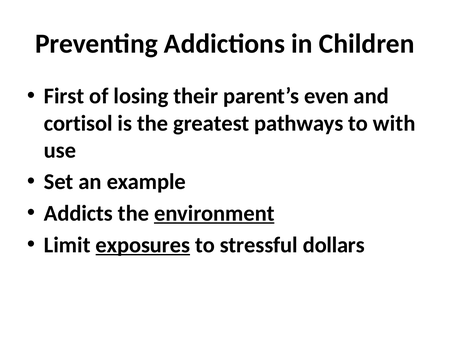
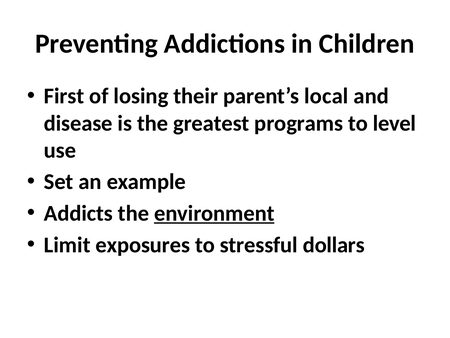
even: even -> local (326, 96)
cortisol: cortisol -> disease (78, 123)
pathways: pathways -> programs (299, 123)
with: with -> level (394, 123)
exposures underline: present -> none (143, 245)
